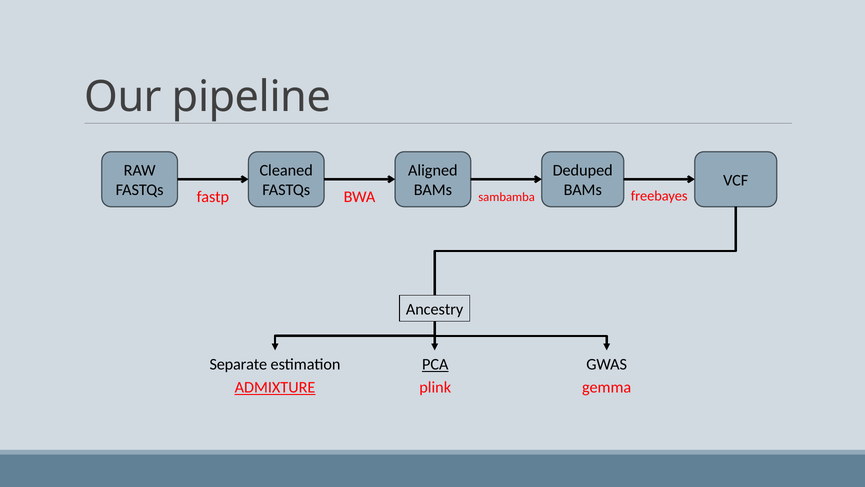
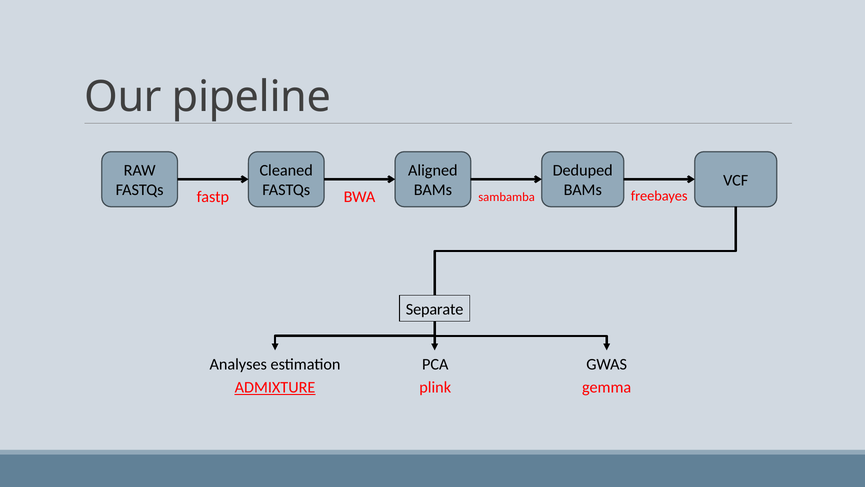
Ancestry: Ancestry -> Separate (435, 309)
Separate: Separate -> Analyses (238, 364)
PCA underline: present -> none (435, 364)
